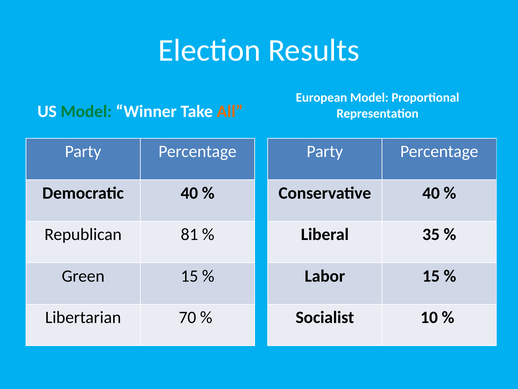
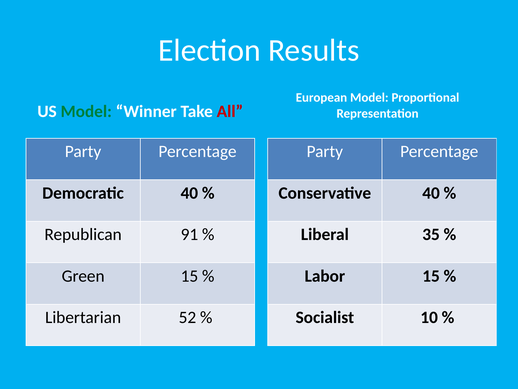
All colour: orange -> red (230, 111)
81: 81 -> 91 (189, 234)
70: 70 -> 52 (187, 317)
